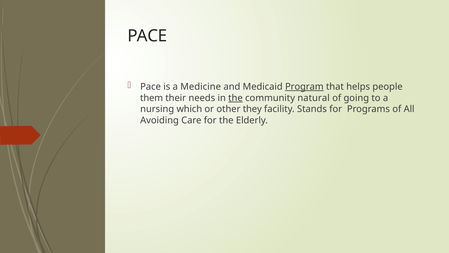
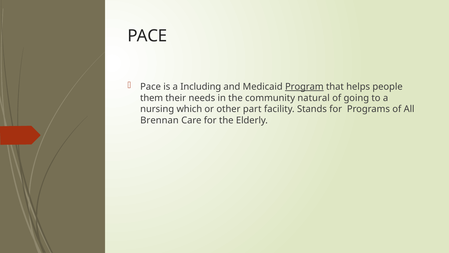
Medicine: Medicine -> Including (201, 87)
the underline: present -> none (235, 98)
they: they -> part (252, 109)
Avoiding: Avoiding -> Brennan (159, 120)
